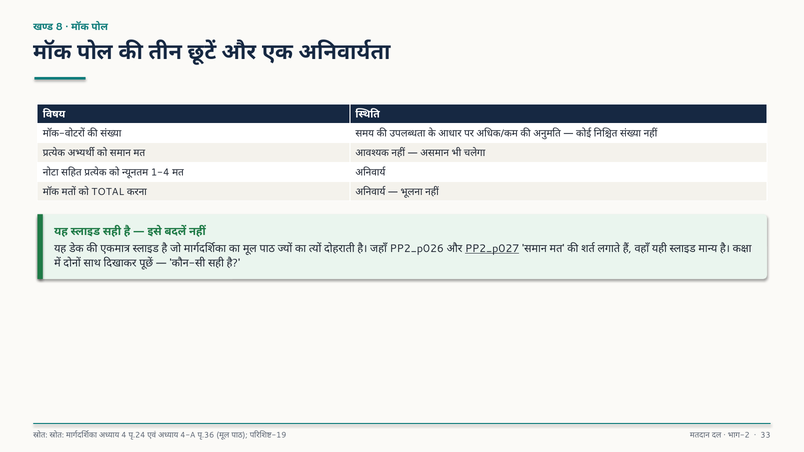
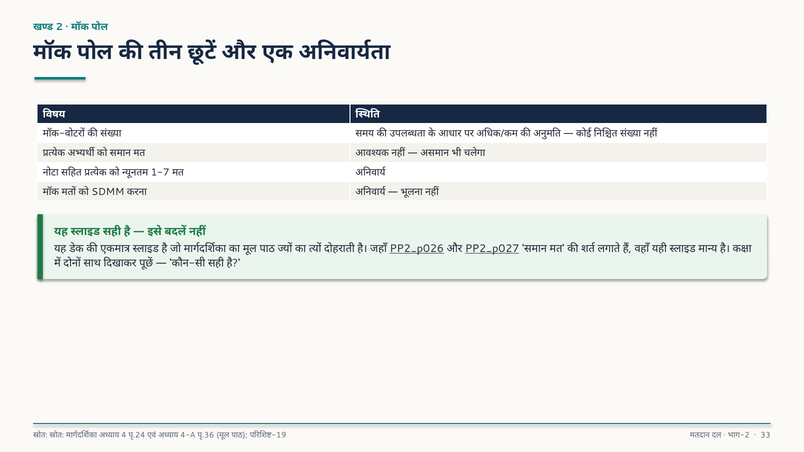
8: 8 -> 2 (59, 27)
1-4: 1-4 -> 1-7 (160, 172)
TOTAL: TOTAL -> SDMM (108, 192)
PP2_p026 underline: none -> present (417, 249)
